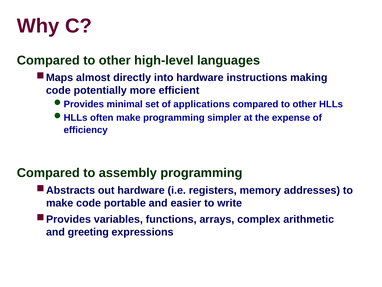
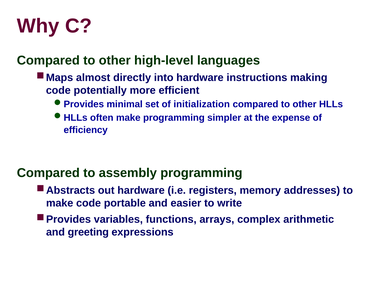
applications: applications -> initialization (202, 104)
